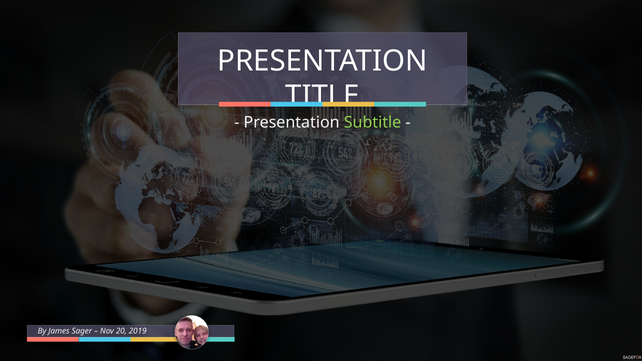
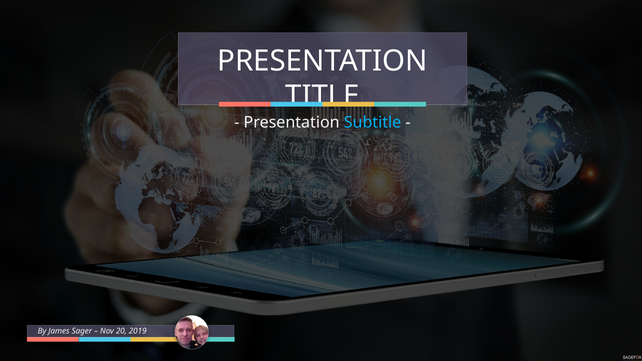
Subtitle colour: light green -> light blue (373, 123)
